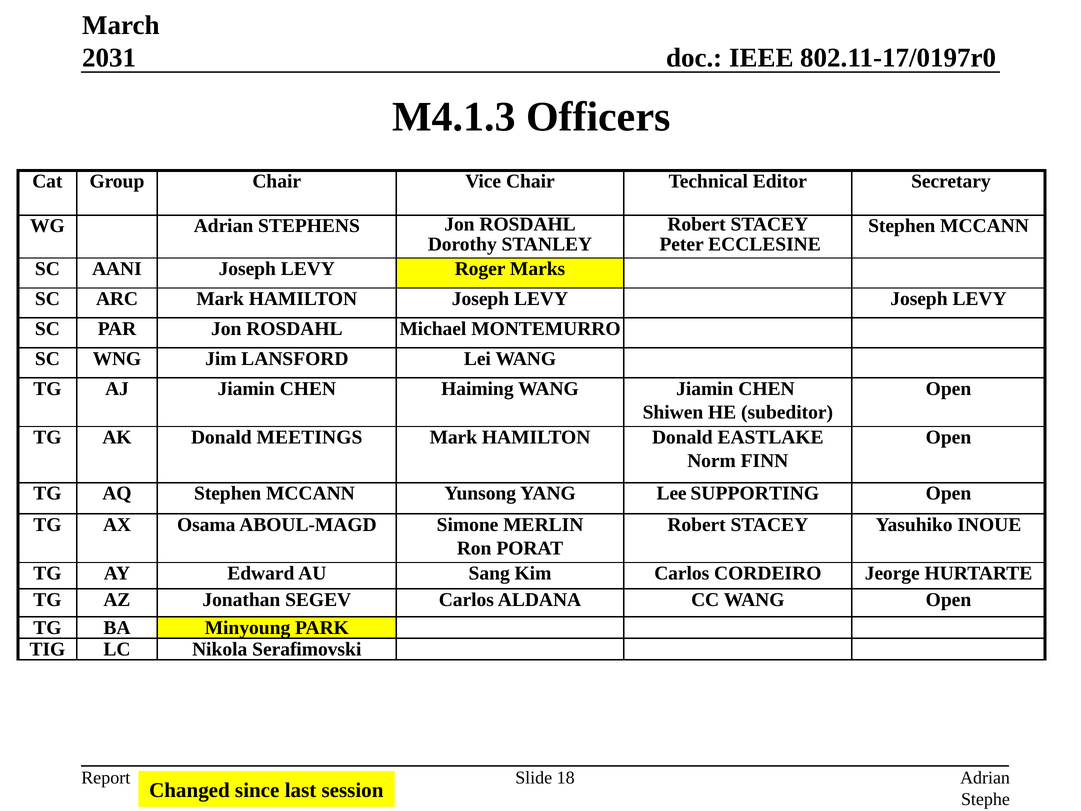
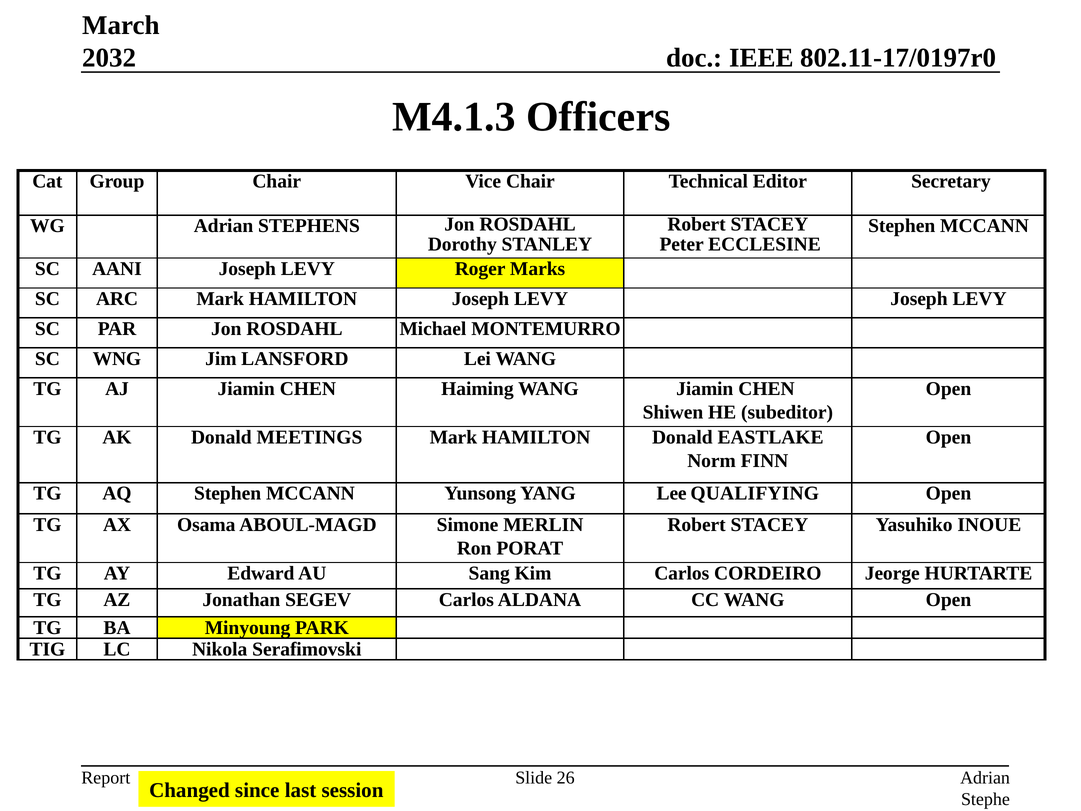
2031: 2031 -> 2032 (109, 58)
SUPPORTING: SUPPORTING -> QUALIFYING (755, 493)
18: 18 -> 26 (566, 778)
